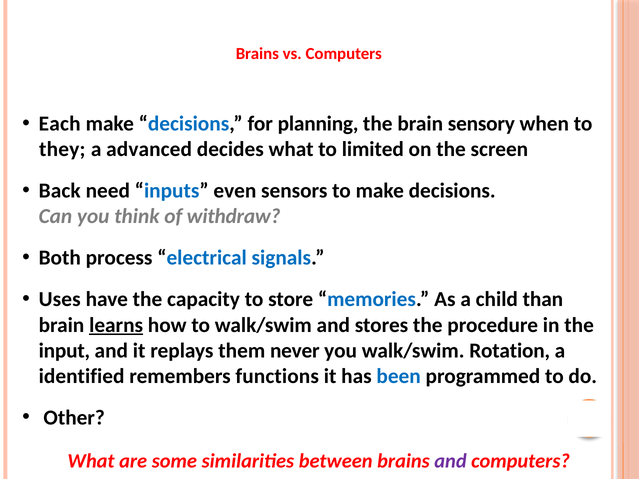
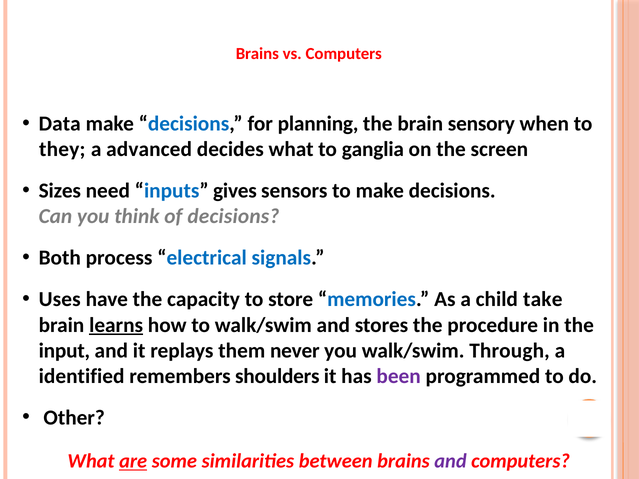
Each: Each -> Data (60, 124)
limited: limited -> ganglia (373, 149)
Back: Back -> Sizes (60, 191)
even: even -> gives (235, 191)
of withdraw: withdraw -> decisions (233, 217)
than: than -> take (543, 300)
Rotation: Rotation -> Through (509, 351)
functions: functions -> shoulders (277, 376)
been colour: blue -> purple (399, 376)
are underline: none -> present (133, 461)
